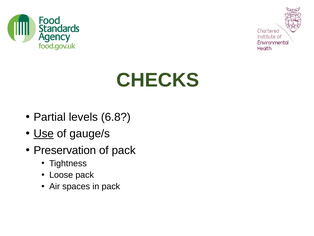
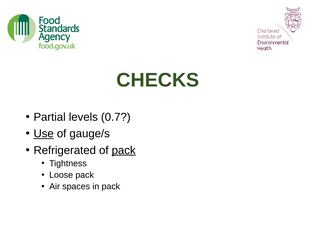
6.8: 6.8 -> 0.7 (116, 117)
Preservation: Preservation -> Refrigerated (65, 150)
pack underline: none -> present (124, 150)
